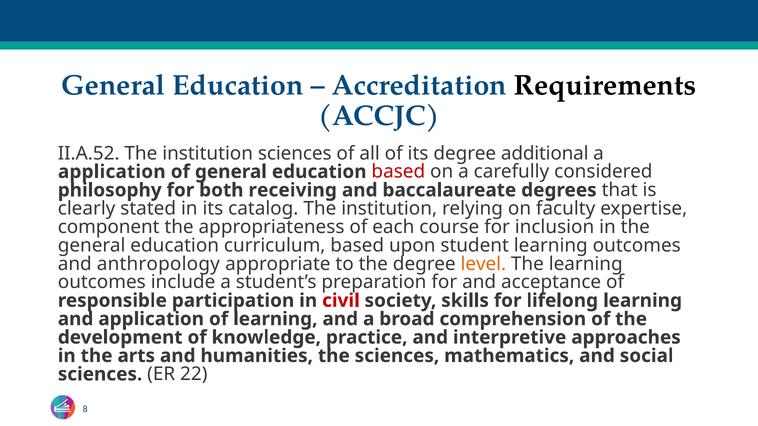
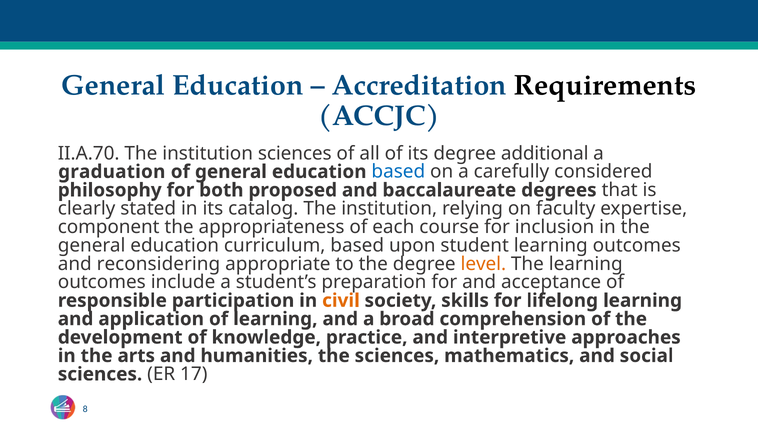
II.A.52: II.A.52 -> II.A.70 (89, 153)
application: application -> graduation (112, 172)
based colour: red -> blue (398, 172)
receiving: receiving -> proposed (293, 190)
anthropology: anthropology -> reconsidering (158, 264)
civil colour: red -> orange (341, 301)
22: 22 -> 17 (194, 375)
